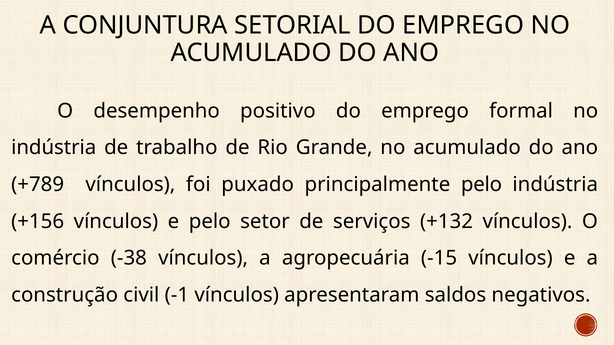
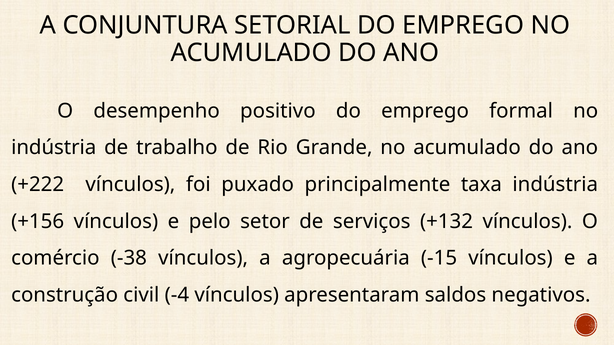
+789: +789 -> +222 (38, 185)
principalmente pelo: pelo -> taxa (481, 185)
-1: -1 -> -4 (177, 295)
